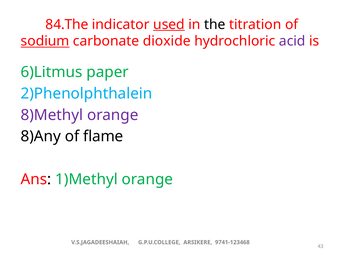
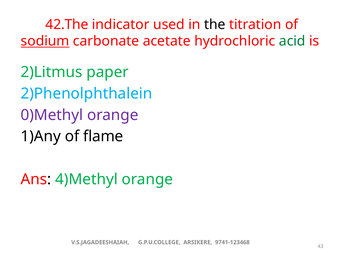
84.The: 84.The -> 42.The (67, 24)
used underline: present -> none (169, 24)
dioxide: dioxide -> acetate (167, 41)
acid colour: purple -> green (292, 41)
6)Litmus: 6)Litmus -> 2)Litmus (52, 72)
8)Methyl: 8)Methyl -> 0)Methyl (52, 115)
8)Any: 8)Any -> 1)Any (41, 136)
1)Methyl: 1)Methyl -> 4)Methyl (86, 179)
